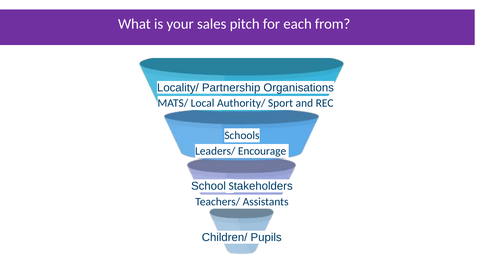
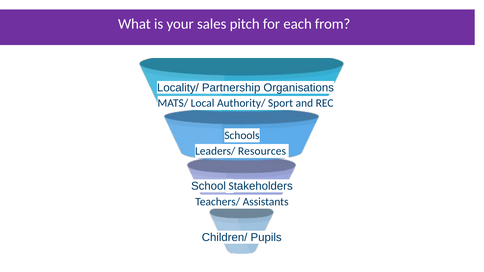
Encourage: Encourage -> Resources (262, 151)
